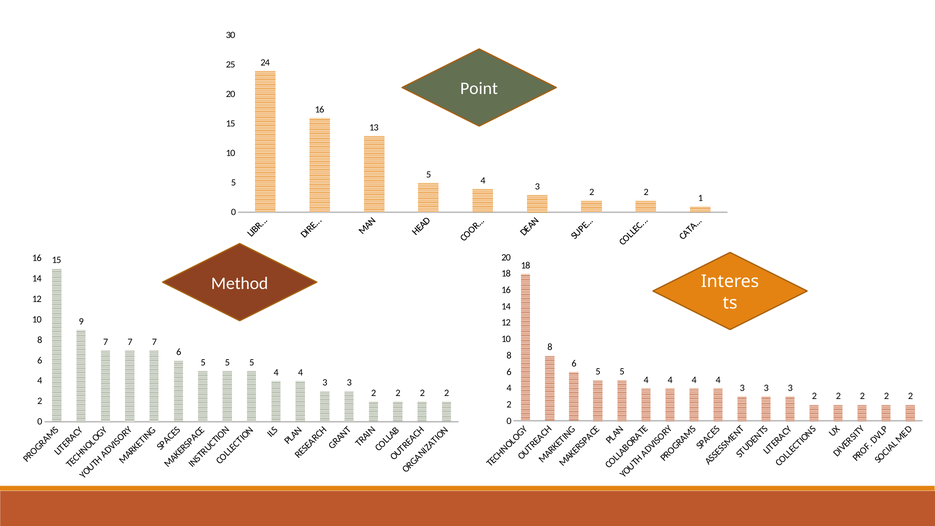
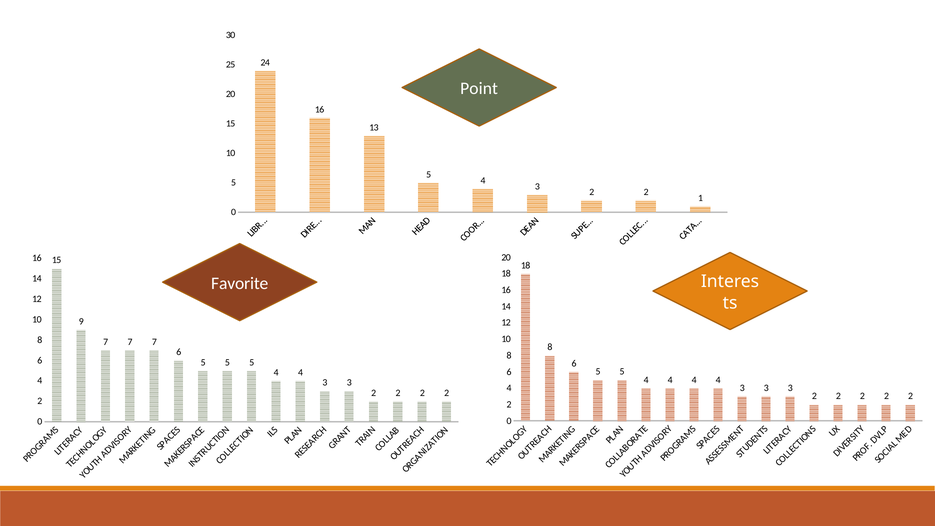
Method: Method -> Favorite (240, 283)
